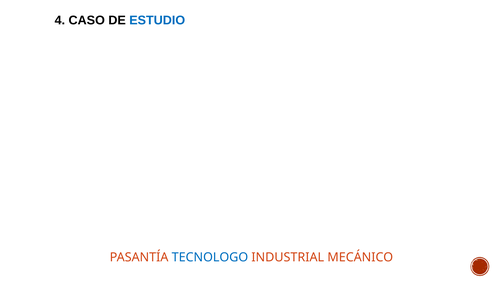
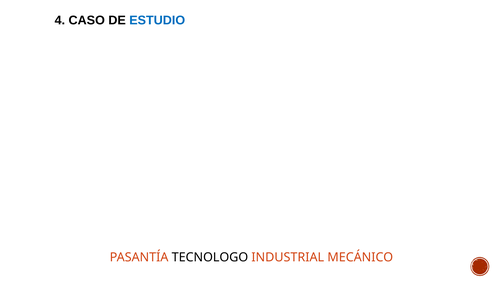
TECNOLOGO colour: blue -> black (210, 257)
